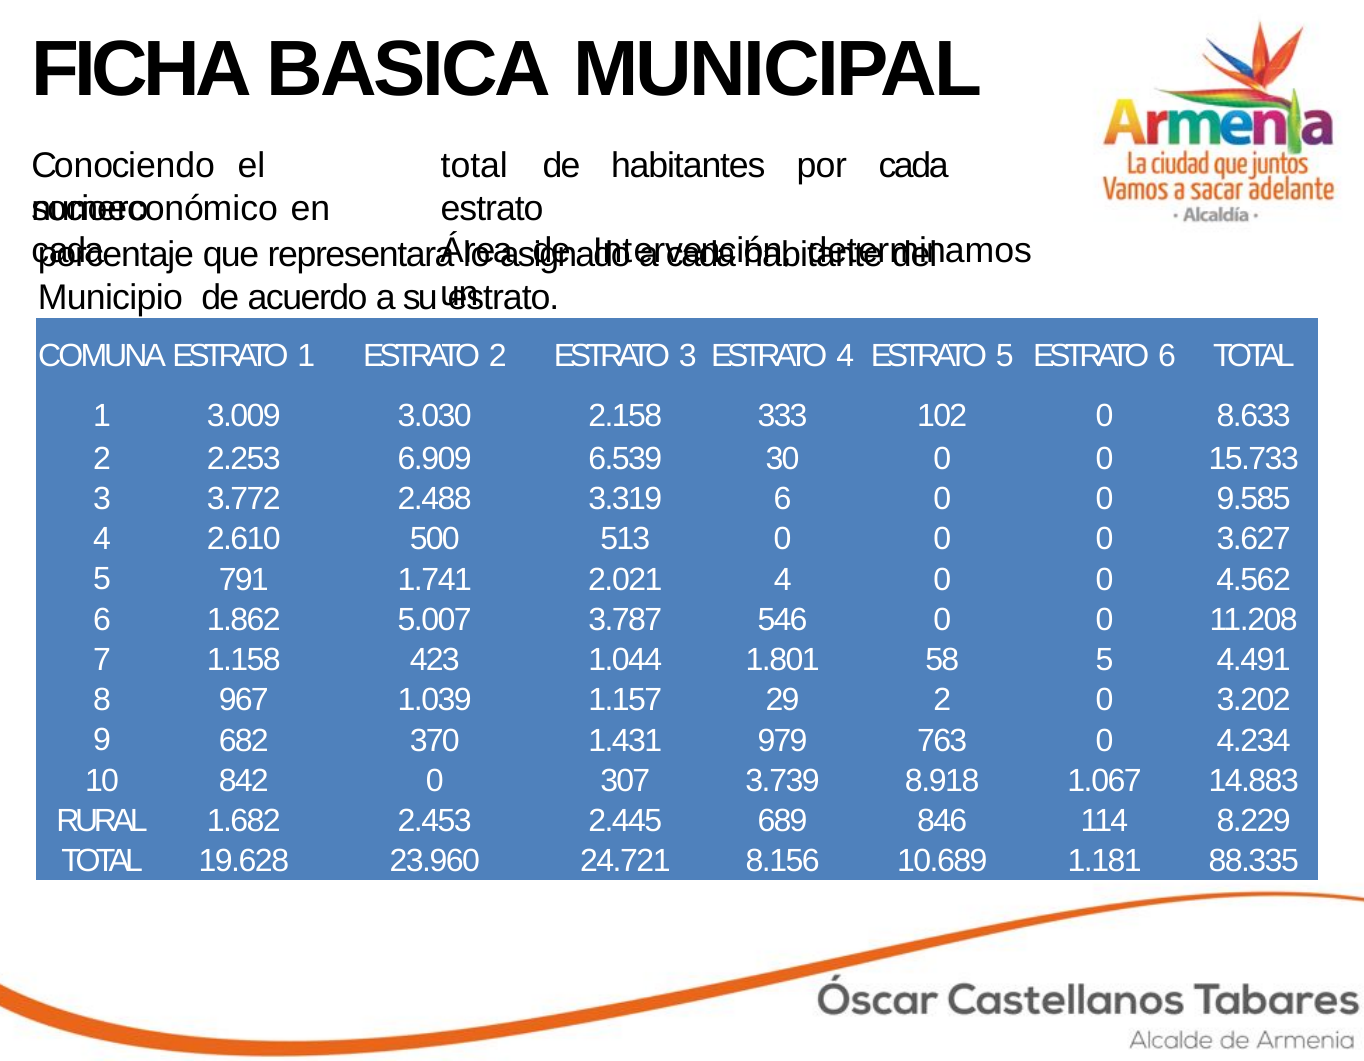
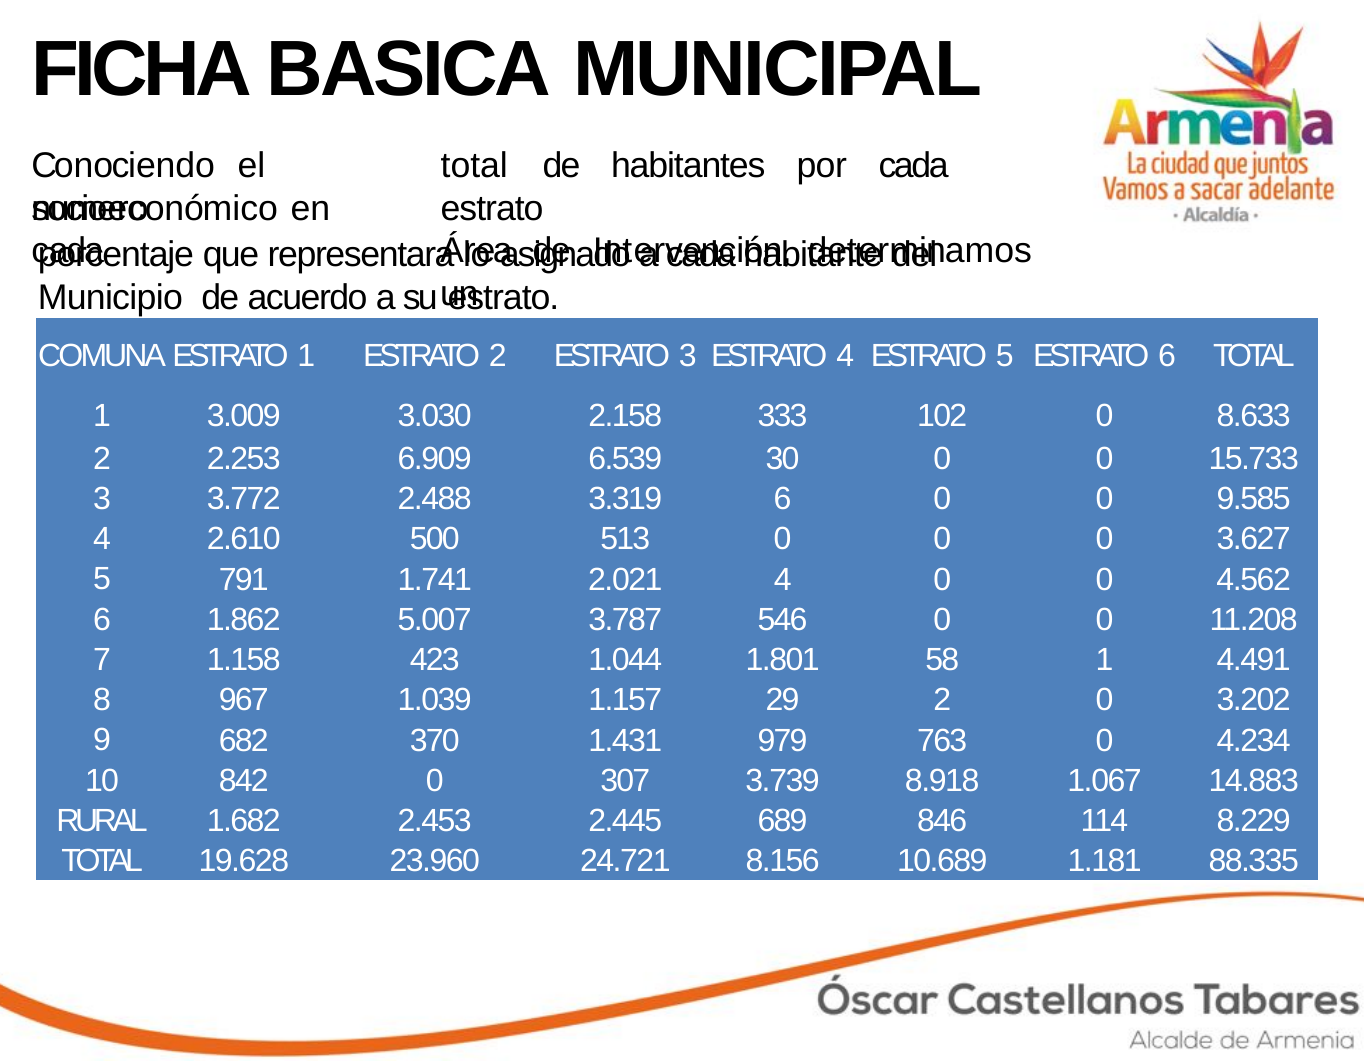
58 5: 5 -> 1 (1105, 660)
